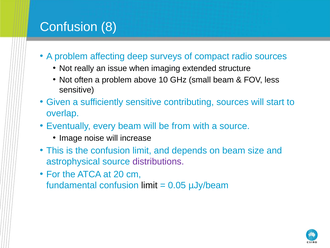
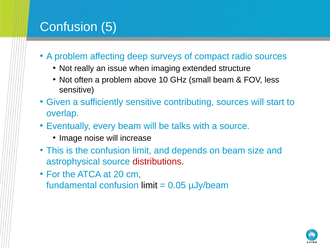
8: 8 -> 5 (109, 27)
from: from -> talks (181, 126)
distributions colour: purple -> red (158, 161)
